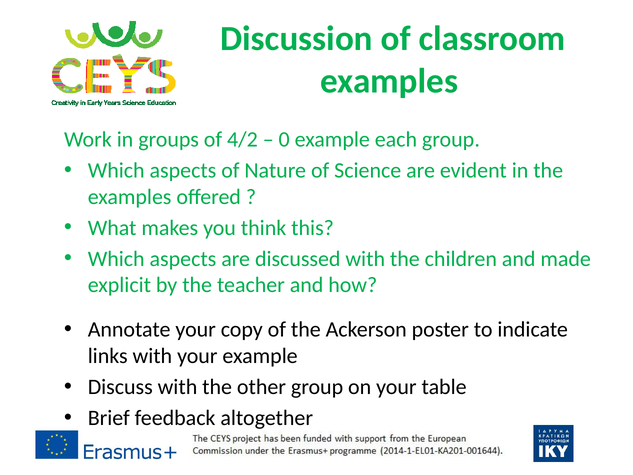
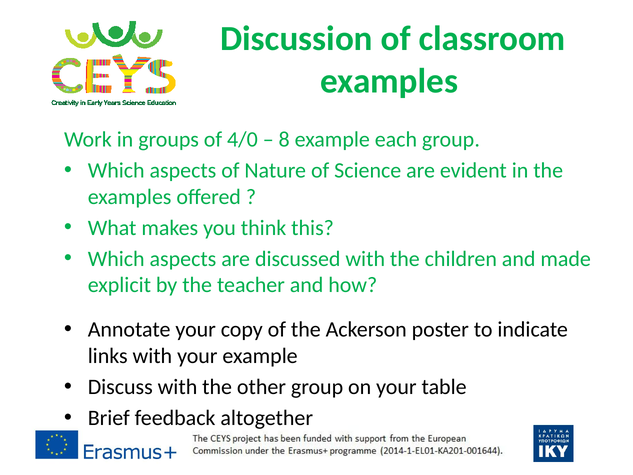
4/2: 4/2 -> 4/0 (242, 139)
0: 0 -> 8 (284, 139)
